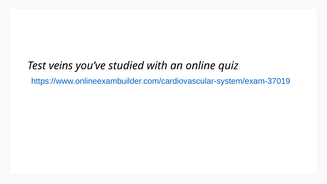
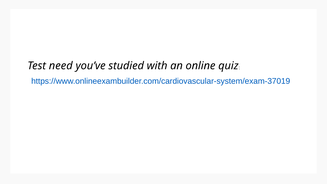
veins: veins -> need (61, 66)
